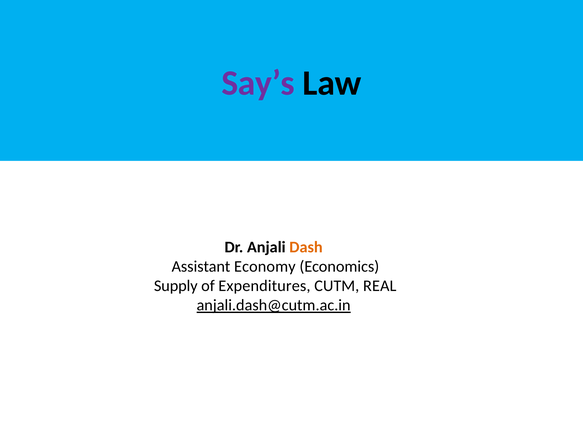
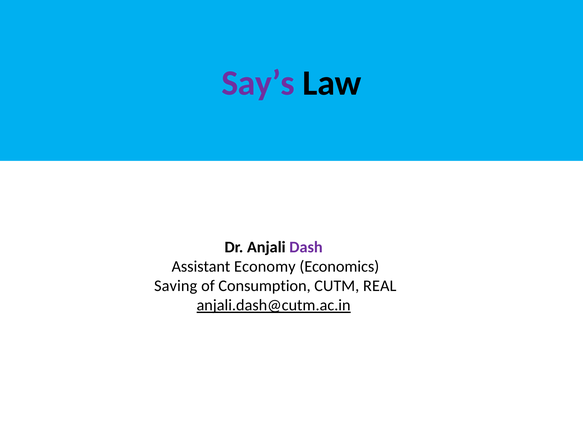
Dash colour: orange -> purple (306, 247)
Supply: Supply -> Saving (176, 286)
Expenditures: Expenditures -> Consumption (265, 286)
